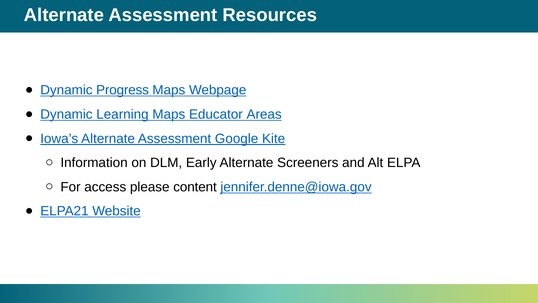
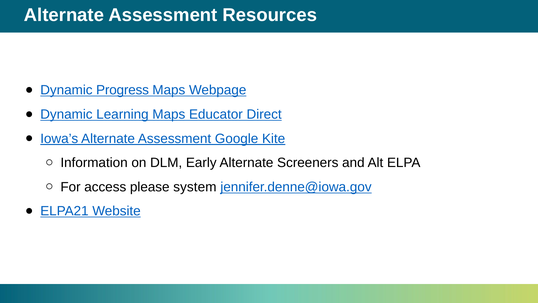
Areas: Areas -> Direct (264, 114)
content: content -> system (195, 187)
